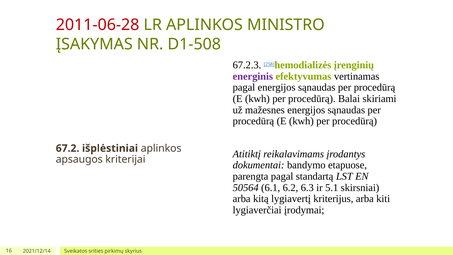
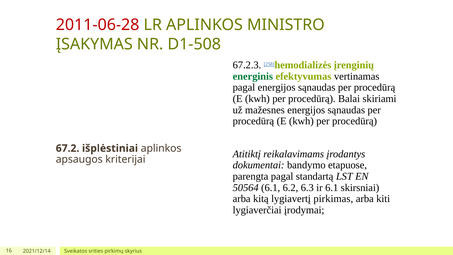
energinis colour: purple -> green (253, 76)
ir 5.1: 5.1 -> 6.1 (332, 188)
kriterijus: kriterijus -> pirkimas (333, 199)
